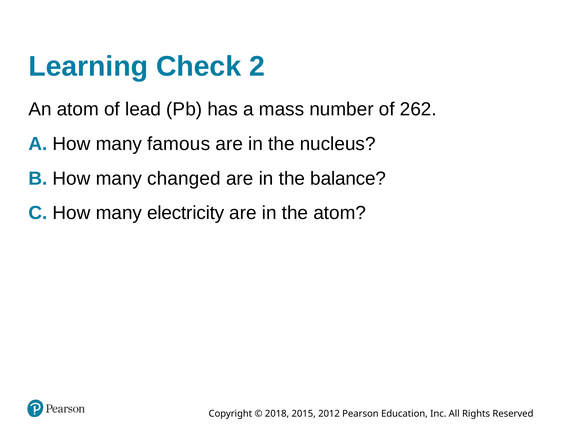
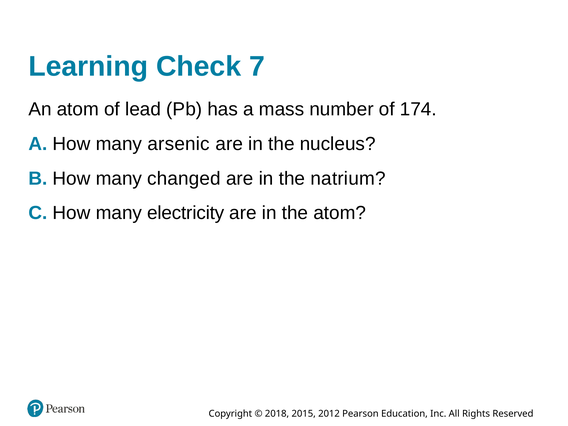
2: 2 -> 7 (257, 66)
262: 262 -> 174 (418, 109)
famous: famous -> arsenic (179, 144)
balance: balance -> natrium (348, 178)
